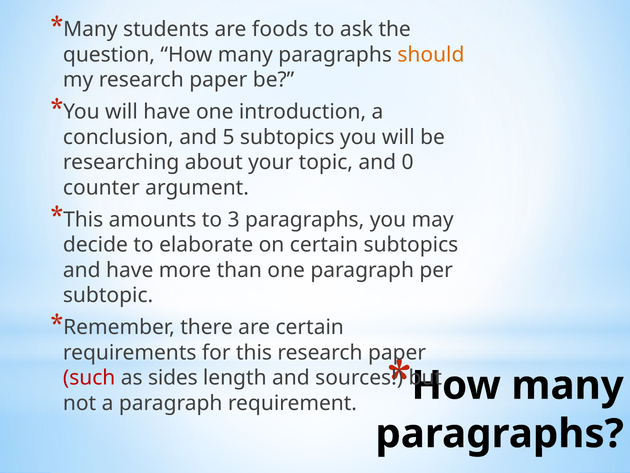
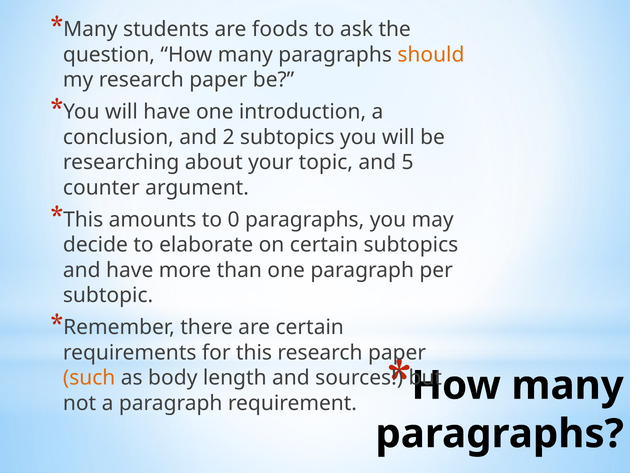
5: 5 -> 2 (229, 137)
0: 0 -> 5 (408, 162)
3: 3 -> 0 (234, 220)
such colour: red -> orange (89, 378)
sides: sides -> body (173, 378)
